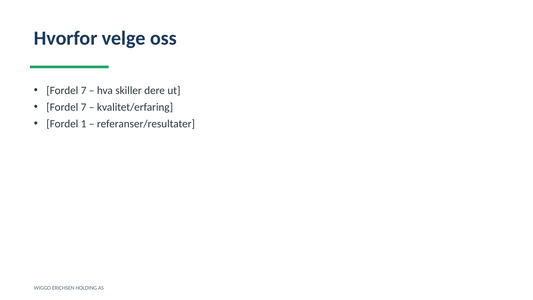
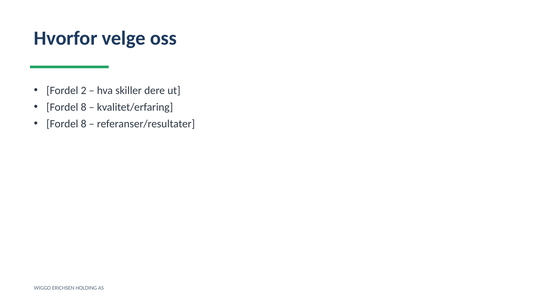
7: 7 -> 2 (84, 90)
7: 7 -> 8 (84, 107)
1: 1 -> 8 (84, 124)
